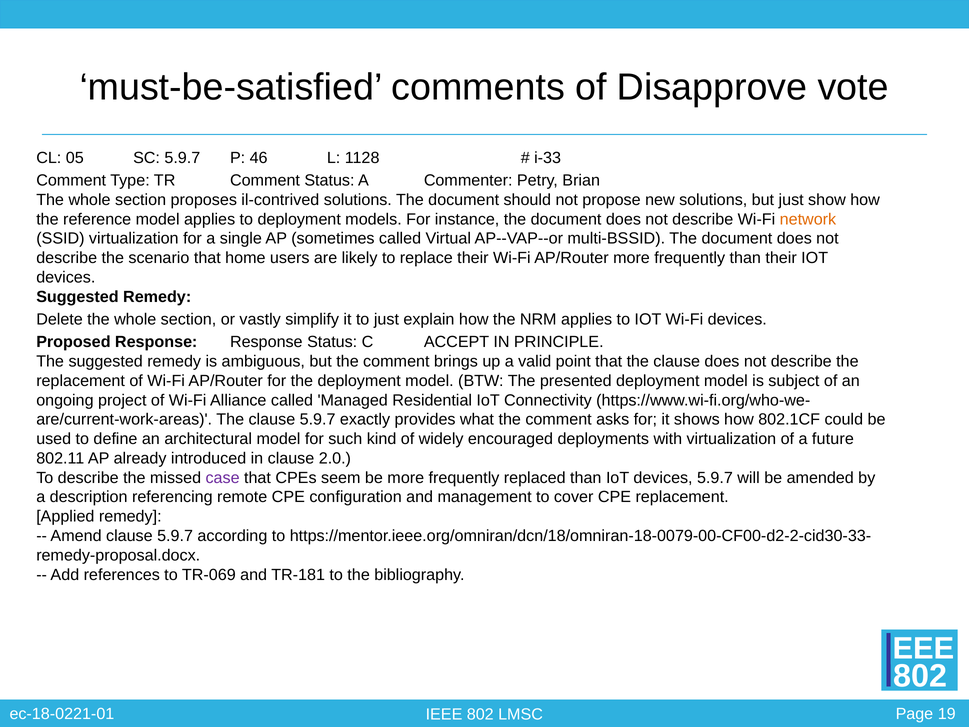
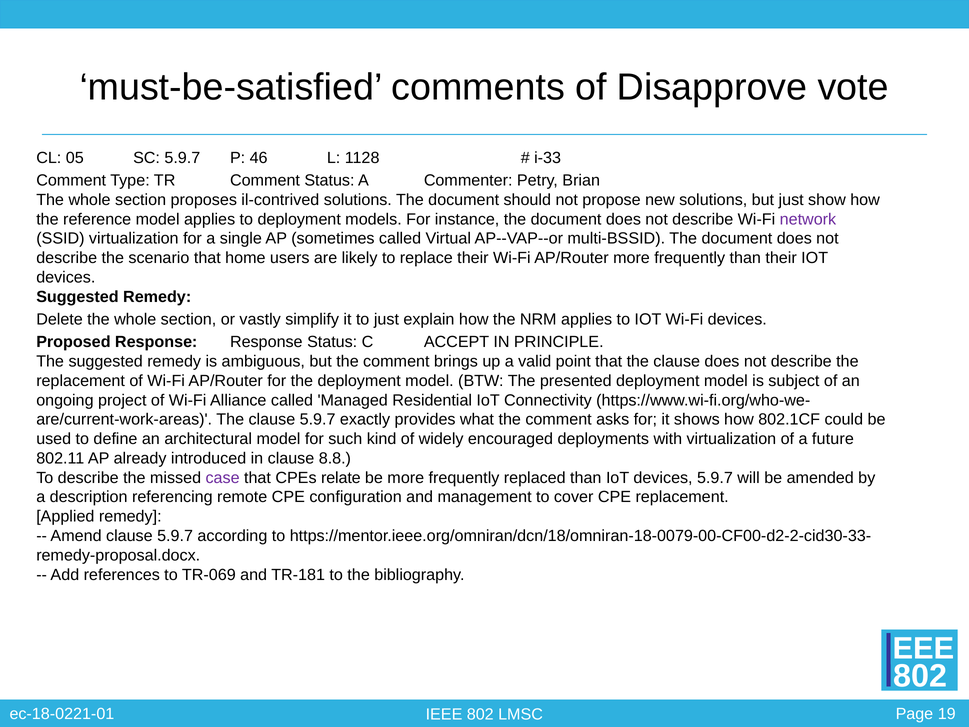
network colour: orange -> purple (808, 219)
2.0: 2.0 -> 8.8 (335, 458)
seem: seem -> relate (341, 478)
